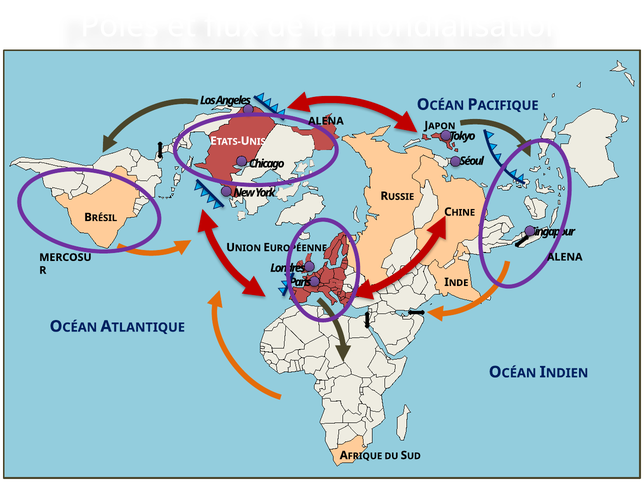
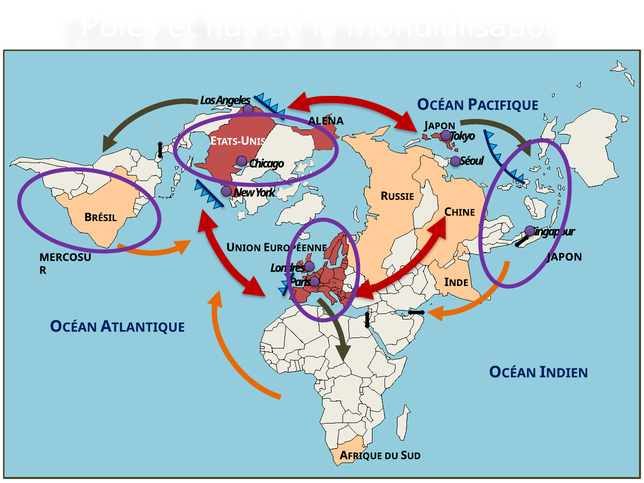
ALENA: ALENA -> JAPON (565, 257)
